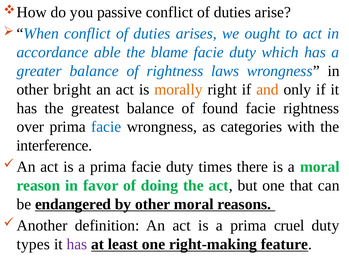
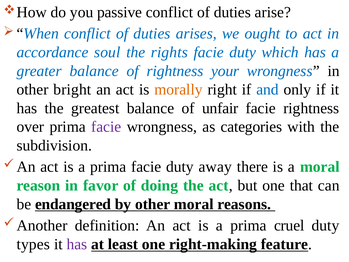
able: able -> soul (107, 52)
blame: blame -> rights (169, 52)
laws: laws -> your (225, 71)
and colour: orange -> blue (267, 89)
found: found -> unfair (220, 108)
facie colour: blue -> purple (106, 127)
interference: interference -> subdivision (54, 145)
times: times -> away (215, 167)
